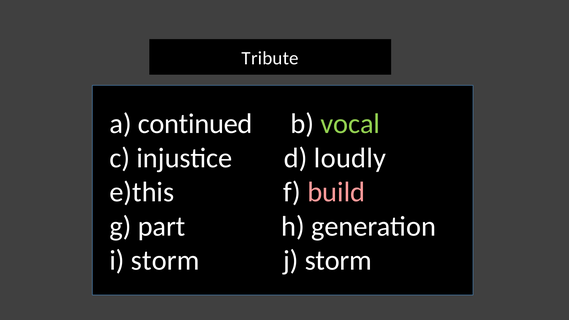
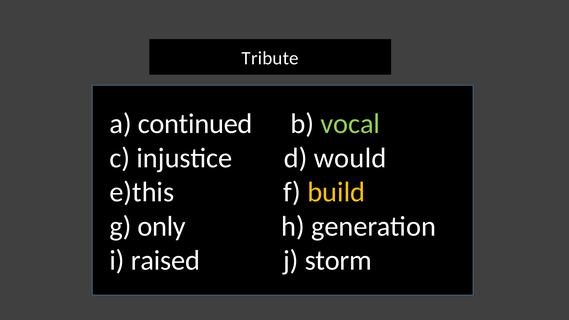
loudly: loudly -> would (350, 158)
build colour: pink -> yellow (336, 192)
part: part -> only (162, 226)
i storm: storm -> raised (165, 261)
